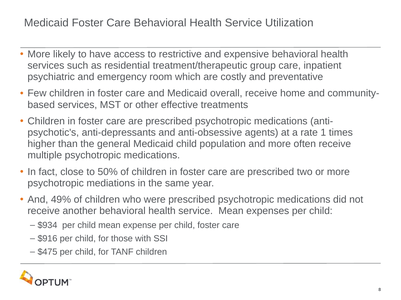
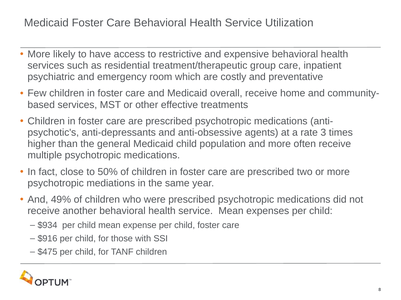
1: 1 -> 3 (323, 133)
